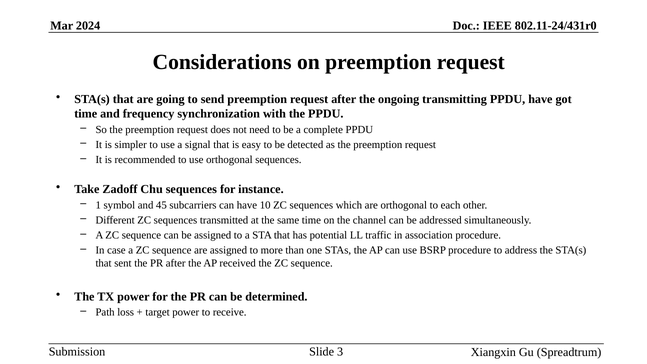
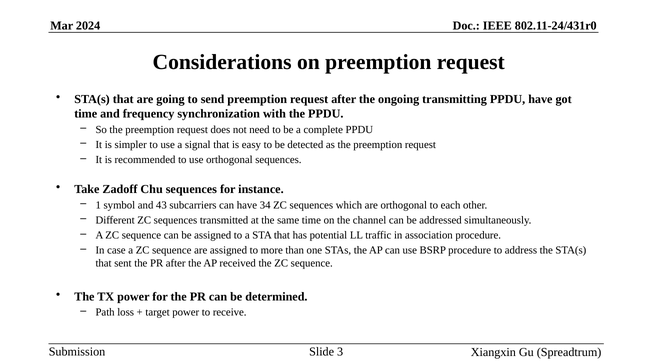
45: 45 -> 43 (161, 205)
10: 10 -> 34 (265, 205)
